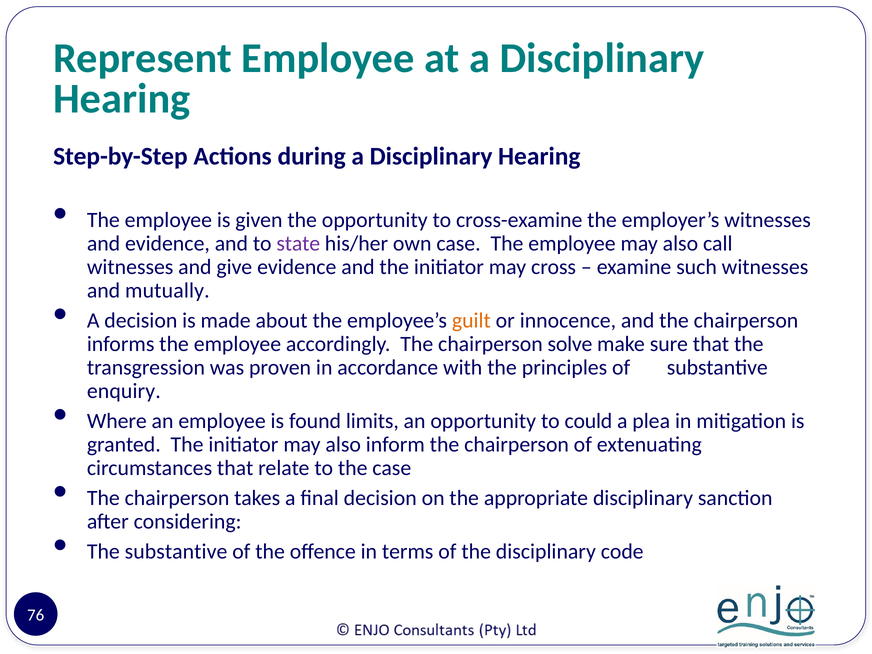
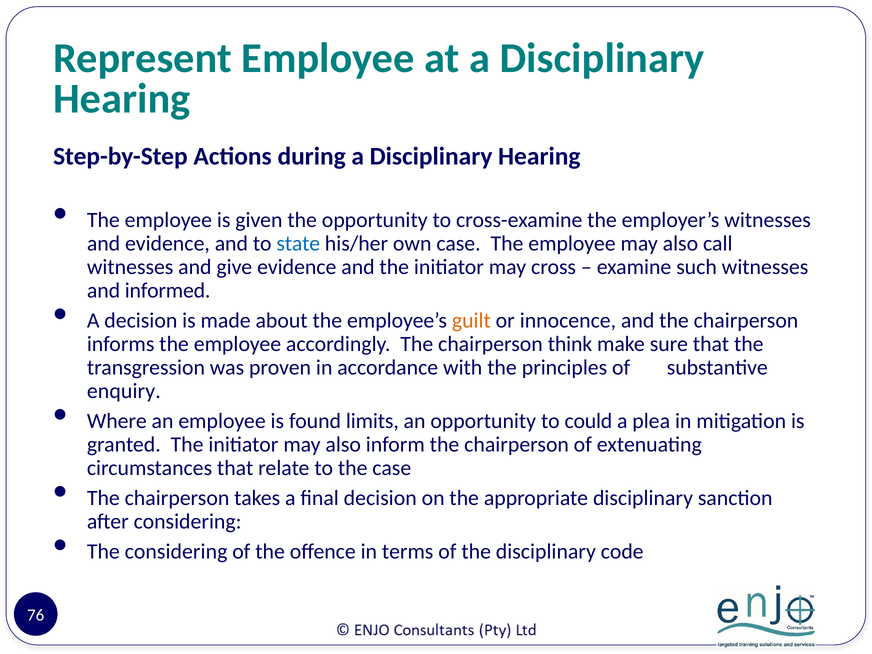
state colour: purple -> blue (298, 243)
mutually: mutually -> informed (168, 291)
solve: solve -> think (570, 344)
The substantive: substantive -> considering (176, 551)
